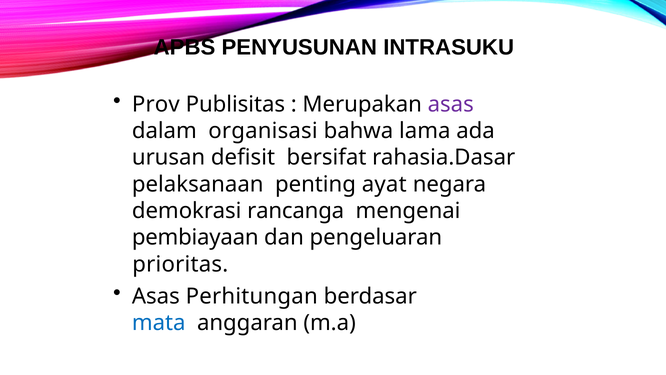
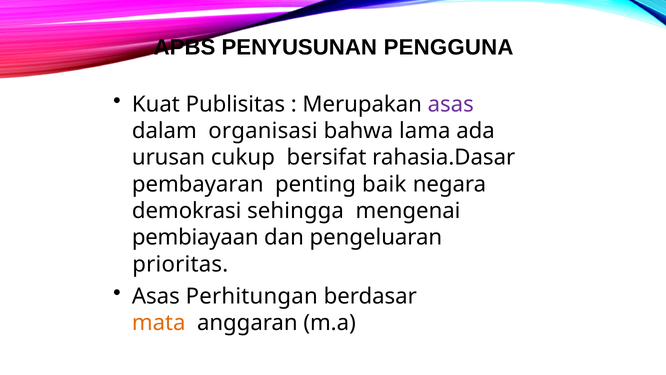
INTRASUKU: INTRASUKU -> PENGGUNA (449, 47)
Prov: Prov -> Kuat (156, 104)
defisit: defisit -> cukup (243, 157)
pelaksanaan: pelaksanaan -> pembayaran (198, 184)
ayat: ayat -> baik (384, 184)
rancanga: rancanga -> sehingga (296, 211)
mata colour: blue -> orange (159, 323)
